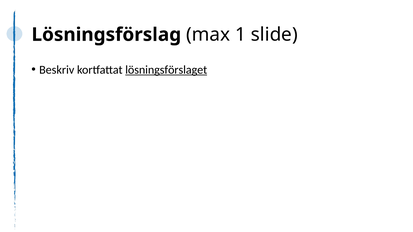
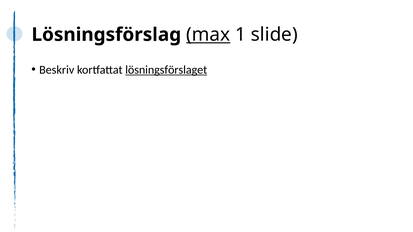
max underline: none -> present (208, 35)
